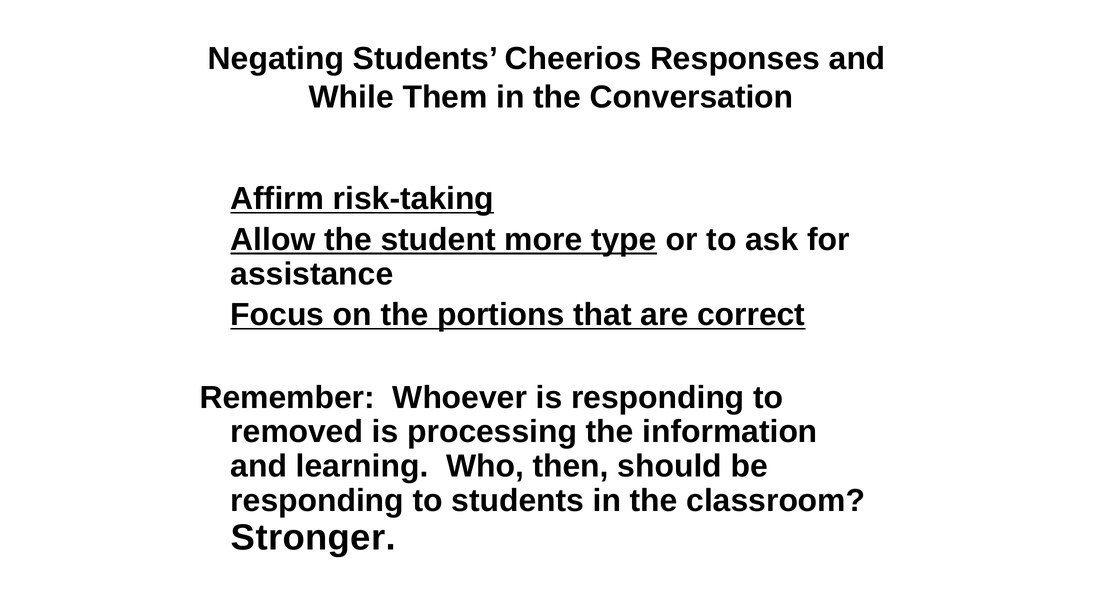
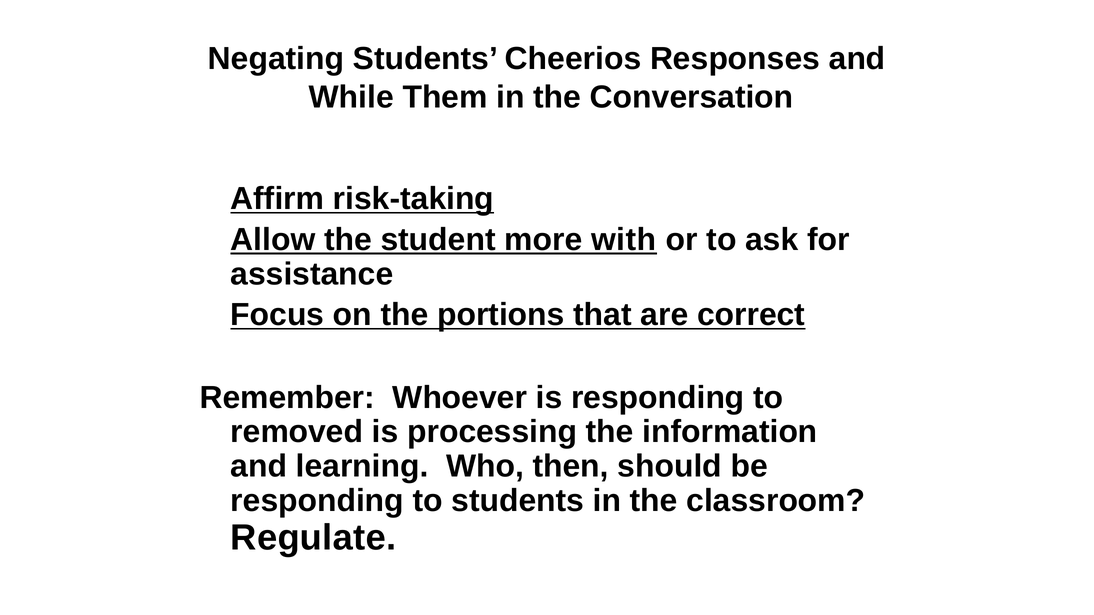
type: type -> with (624, 240)
Stronger: Stronger -> Regulate (313, 538)
